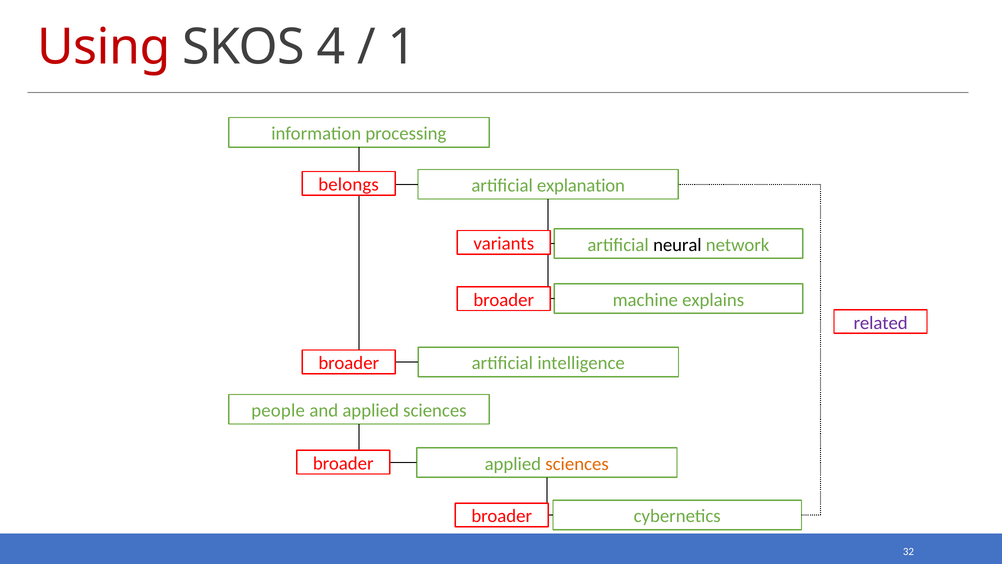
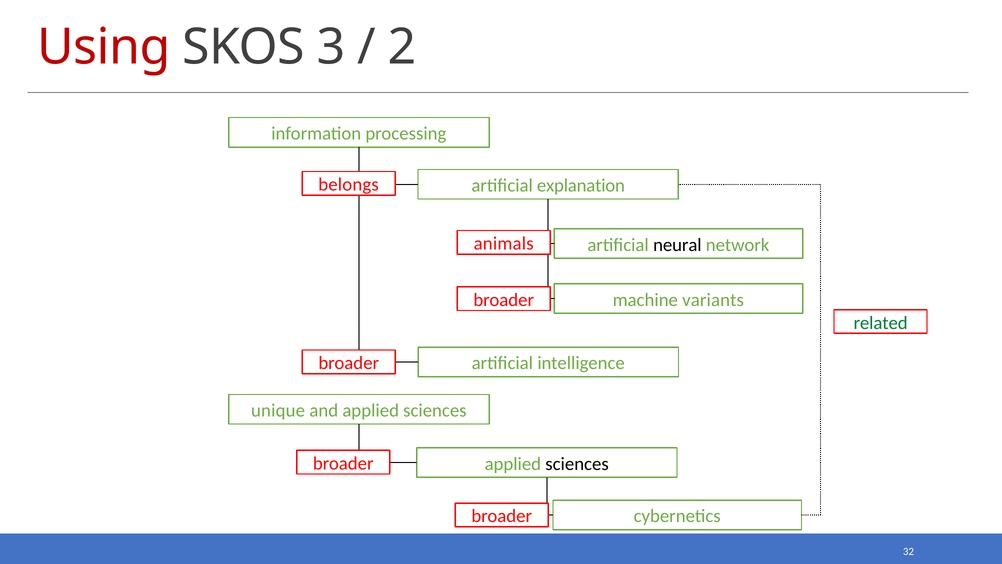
4: 4 -> 3 (331, 47)
1: 1 -> 2 (402, 47)
variants: variants -> animals (504, 243)
explains: explains -> variants (713, 300)
related colour: purple -> green (881, 323)
people: people -> unique (278, 410)
sciences colour: orange -> black (577, 464)
